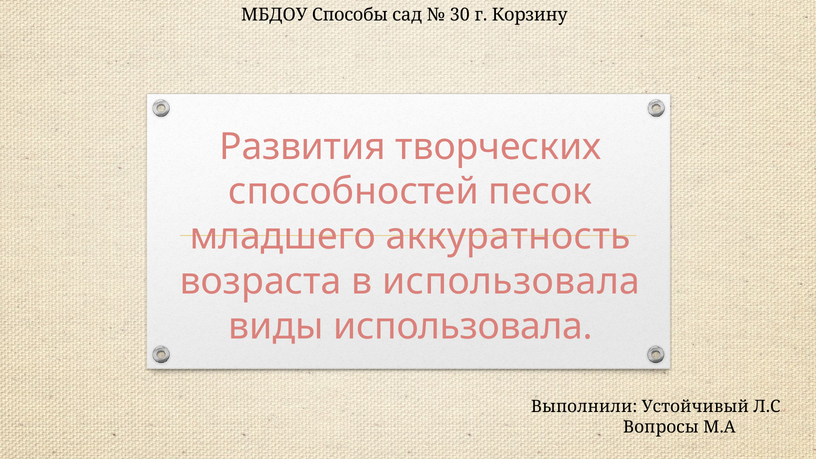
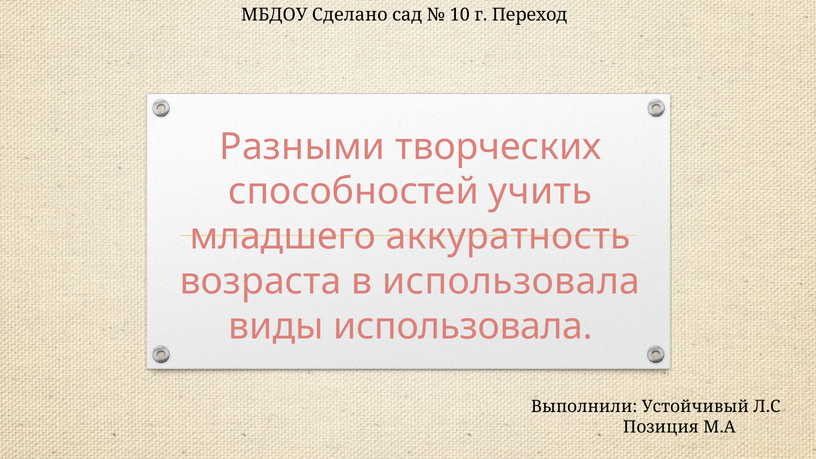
Способы: Способы -> Сделано (350, 15)
30: 30 -> 10 (460, 15)
Корзину: Корзину -> Переход (530, 15)
Развития: Развития -> Разными (302, 147)
песок: песок -> учить (540, 192)
Вопросы: Вопросы -> Позиция (661, 427)
